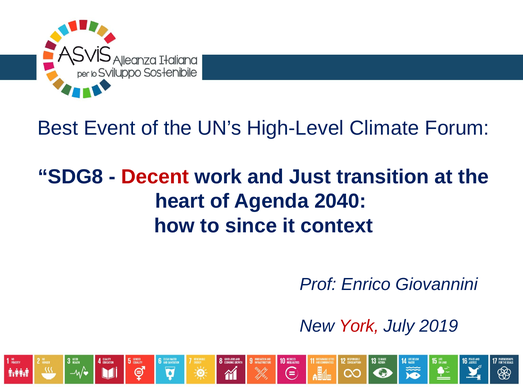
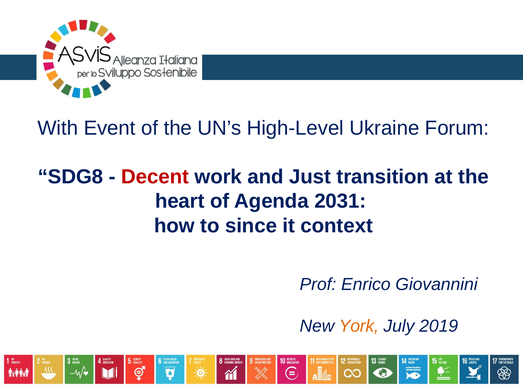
Best: Best -> With (58, 128)
Climate: Climate -> Ukraine (384, 128)
2040: 2040 -> 2031 (340, 201)
York colour: red -> orange (359, 326)
